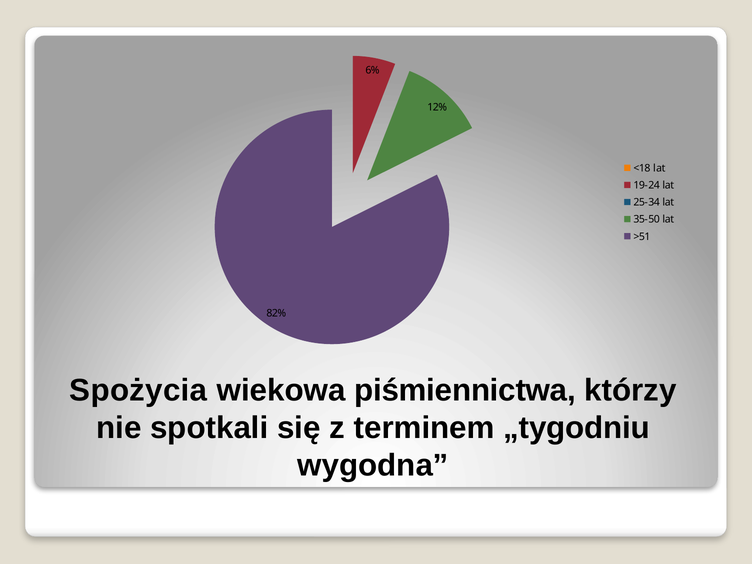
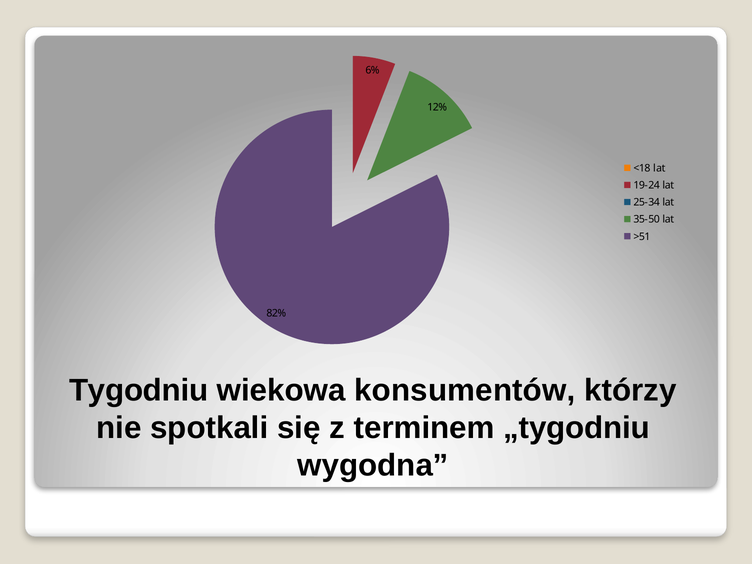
Spożycia: Spożycia -> Tygodniu (139, 390)
piśmiennictwa: piśmiennictwa -> konsumentów (465, 390)
